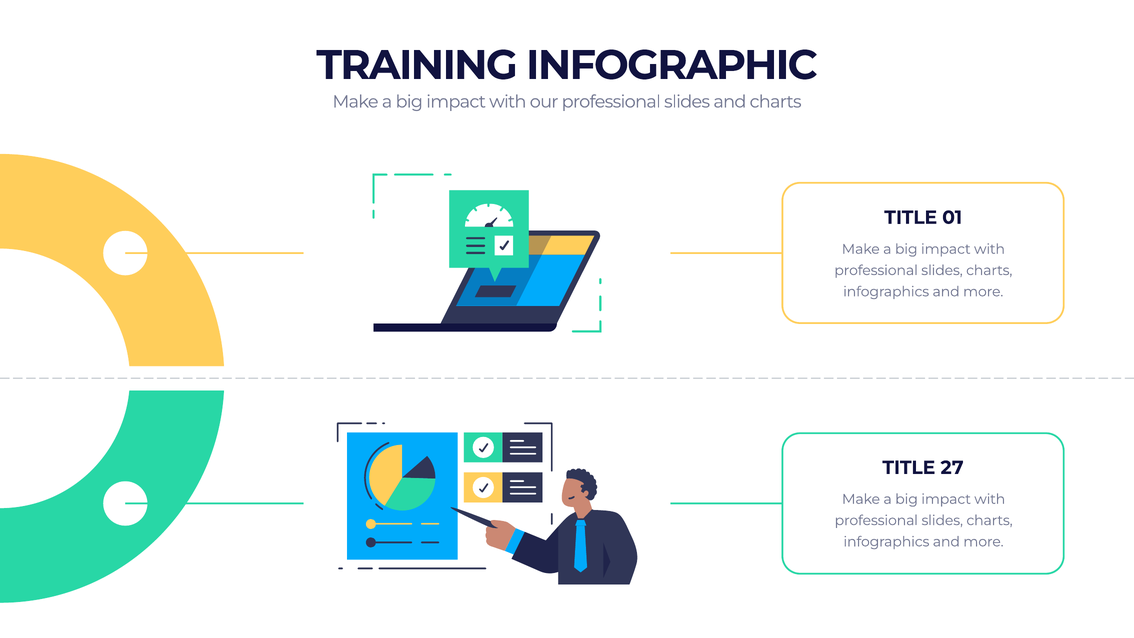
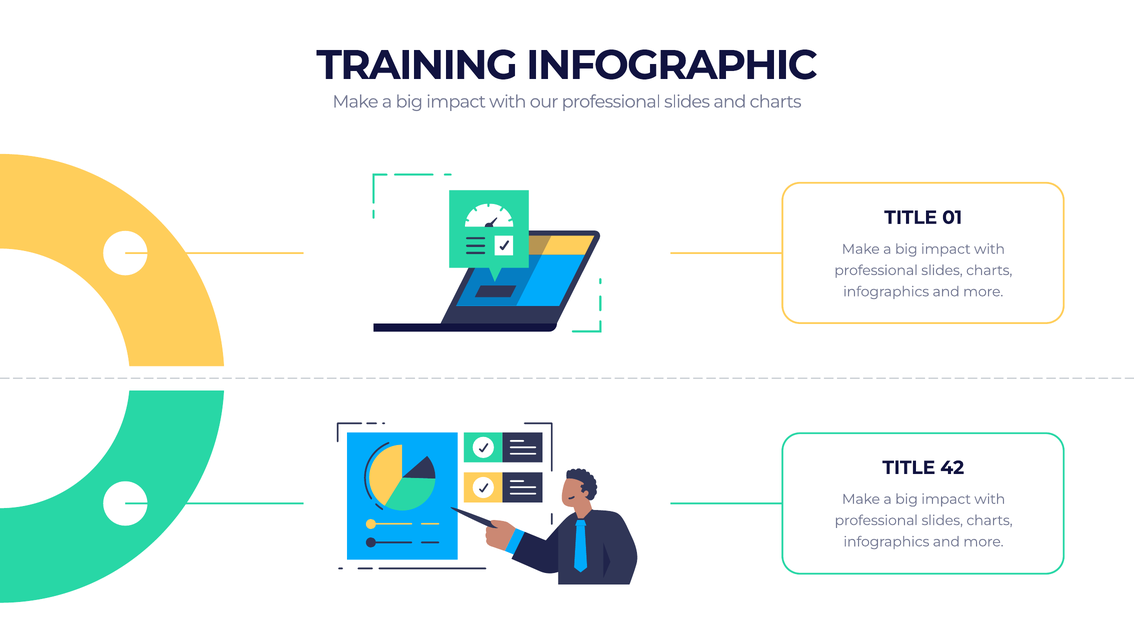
27: 27 -> 42 (952, 468)
